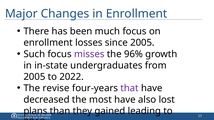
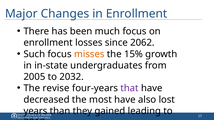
since 2005: 2005 -> 2062 (142, 43)
misses colour: purple -> orange (89, 54)
96%: 96% -> 15% (133, 54)
2022: 2022 -> 2032 (72, 77)
plans: plans -> years (35, 111)
